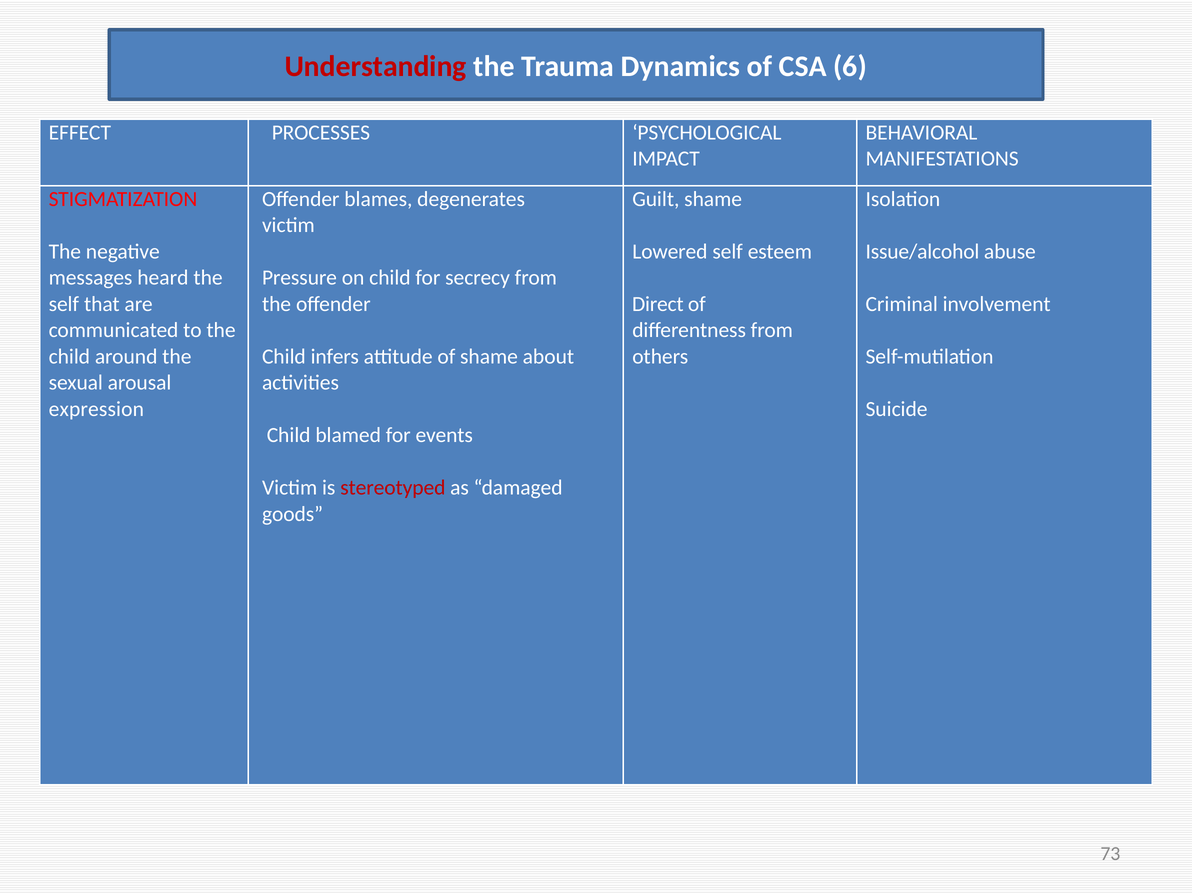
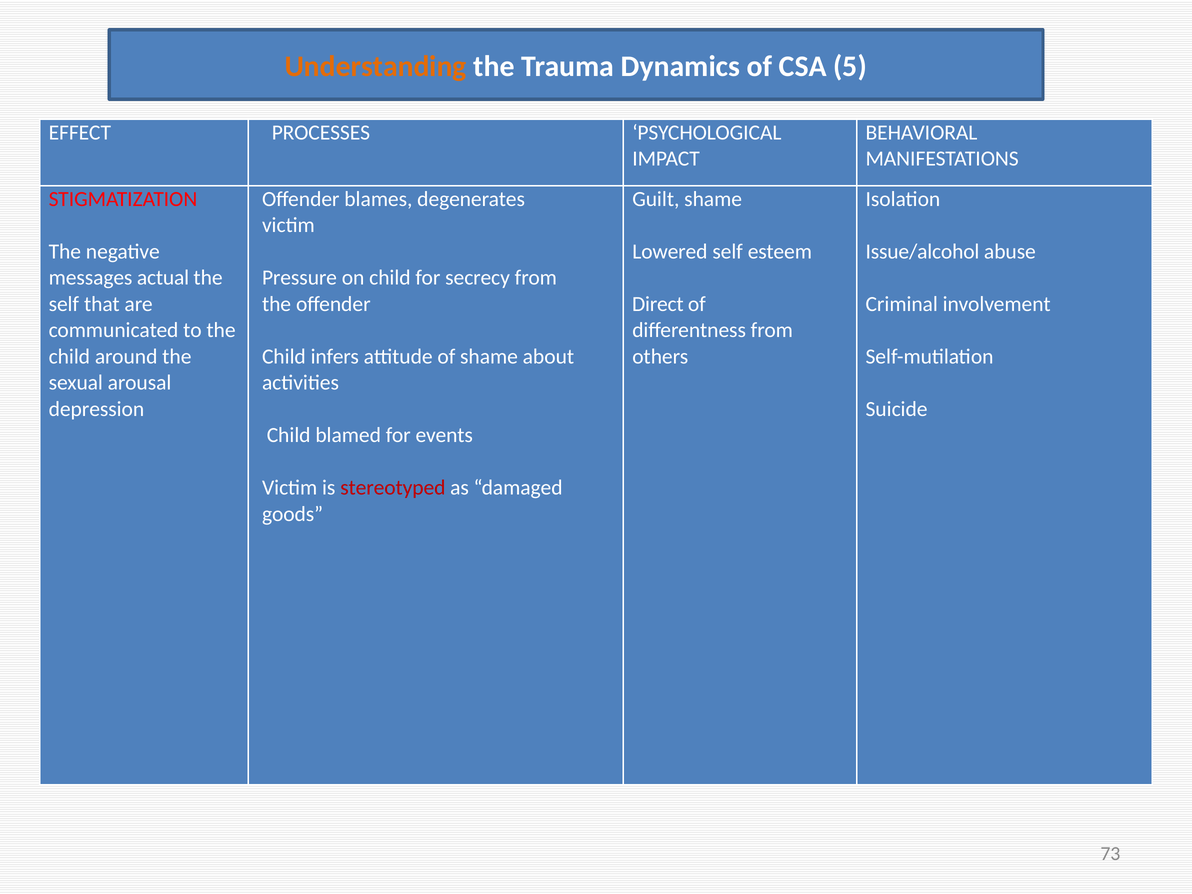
Understanding colour: red -> orange (376, 67)
6: 6 -> 5 (850, 67)
heard: heard -> actual (163, 278)
expression: expression -> depression (96, 409)
